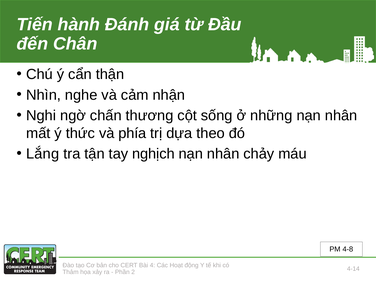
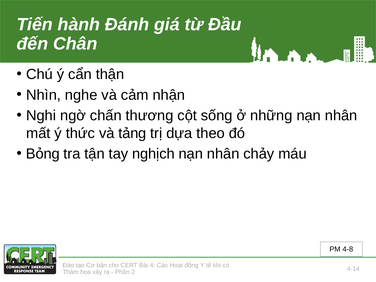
phía: phía -> tảng (132, 133)
Lắng: Lắng -> Bỏng (43, 154)
